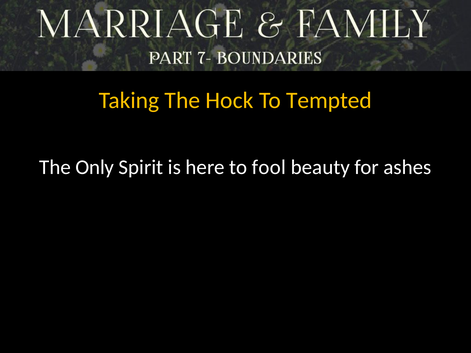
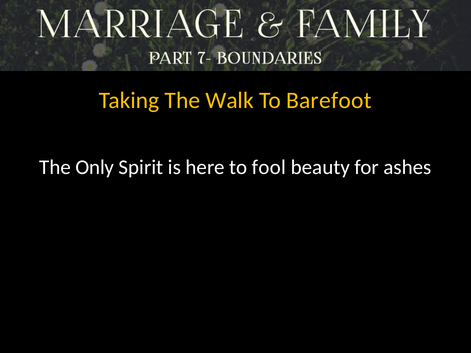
Hock: Hock -> Walk (230, 101)
Tempted: Tempted -> Barefoot (329, 101)
